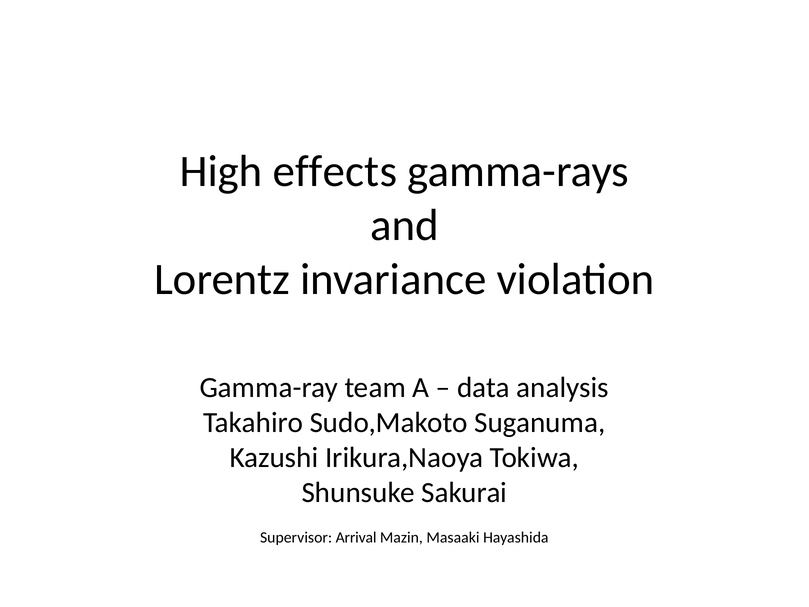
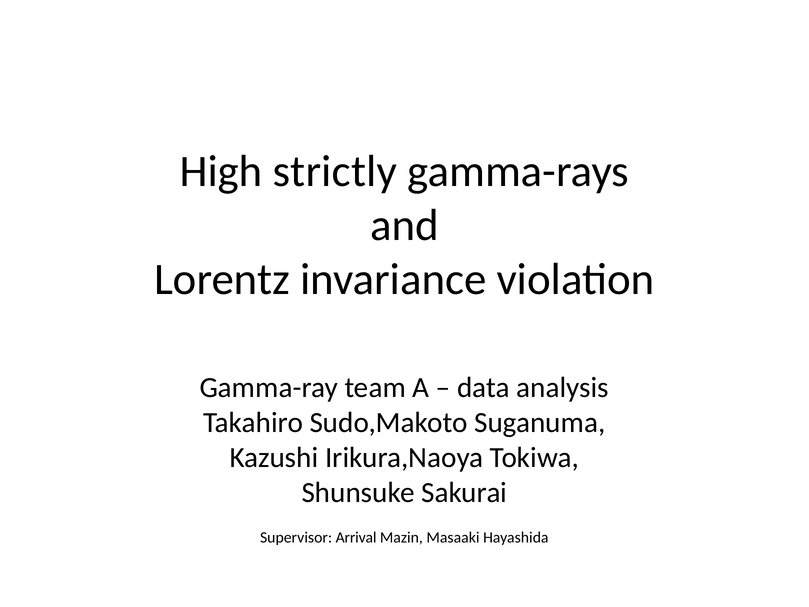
effects: effects -> strictly (335, 172)
